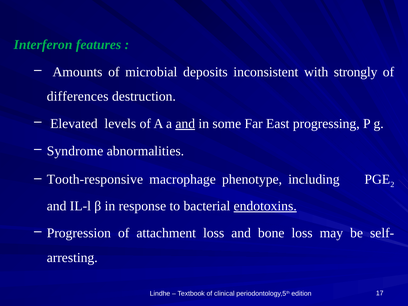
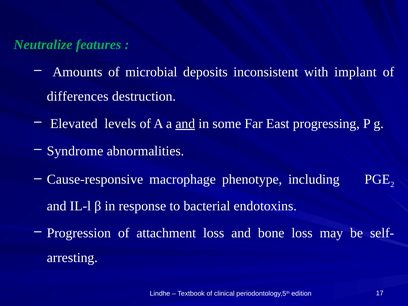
Interferon: Interferon -> Neutralize (43, 45)
strongly: strongly -> implant (355, 72)
Tooth-responsive: Tooth-responsive -> Cause-responsive (95, 179)
endotoxins underline: present -> none (265, 206)
